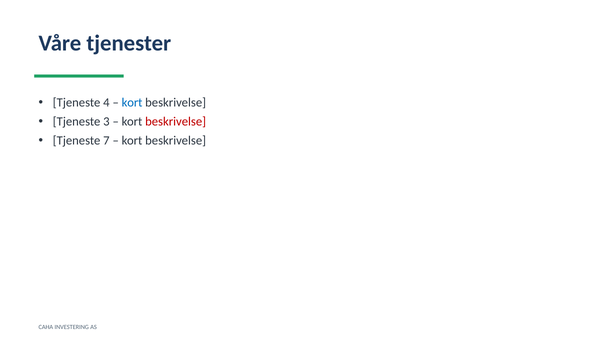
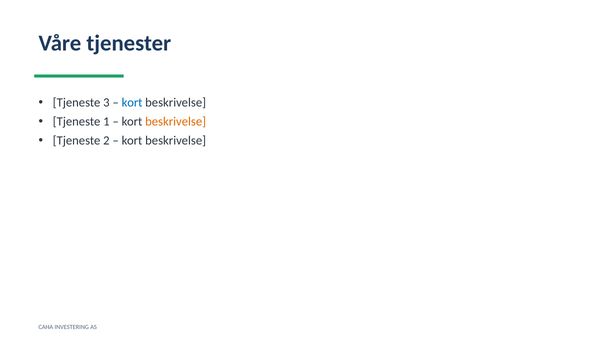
4: 4 -> 3 (106, 103)
3: 3 -> 1 (106, 122)
beskrivelse colour: red -> orange (176, 122)
7: 7 -> 2 (106, 141)
